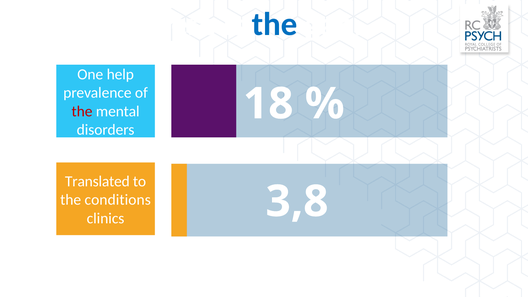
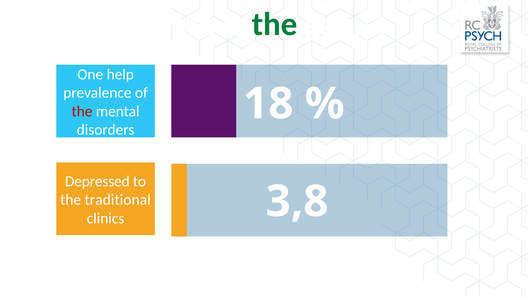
the colour: blue -> green (275, 24)
Translated: Translated -> Depressed (97, 181)
conditions: conditions -> traditional (118, 200)
